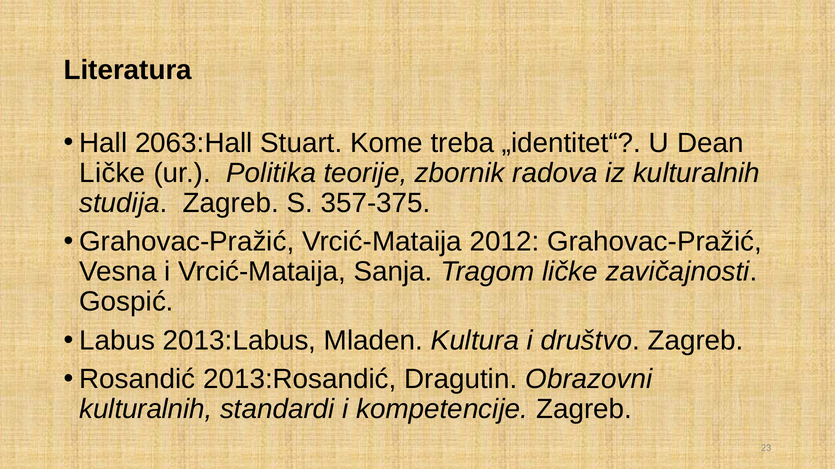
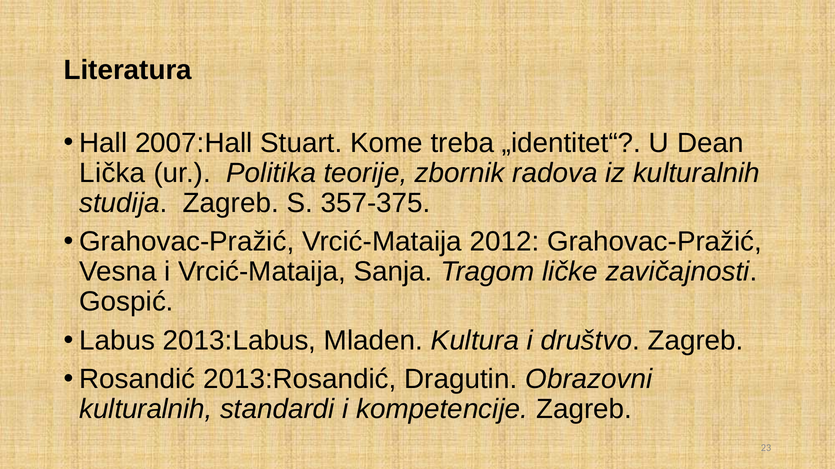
2063:Hall: 2063:Hall -> 2007:Hall (194, 143)
Ličke: Ličke -> Lička (112, 173)
